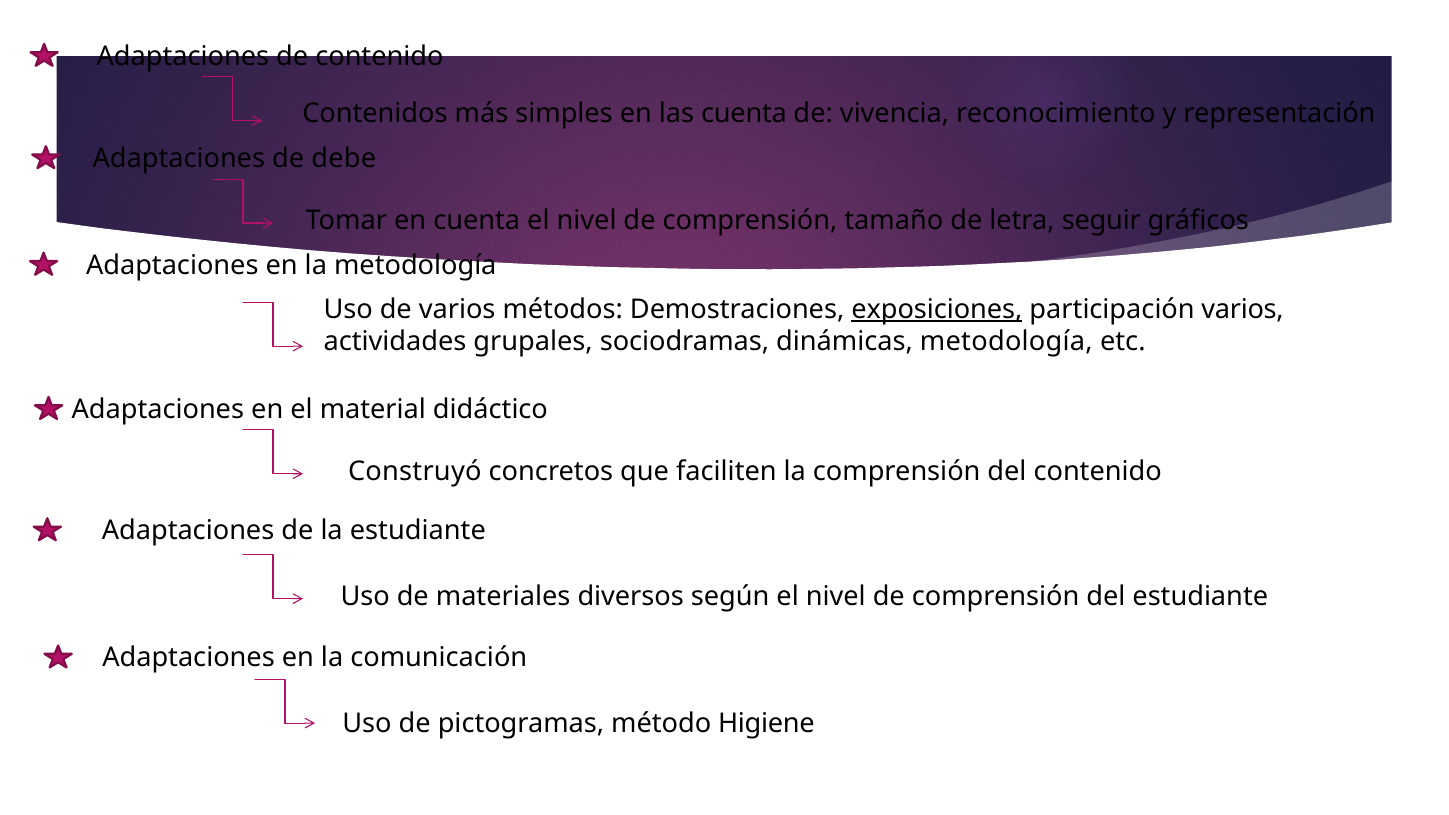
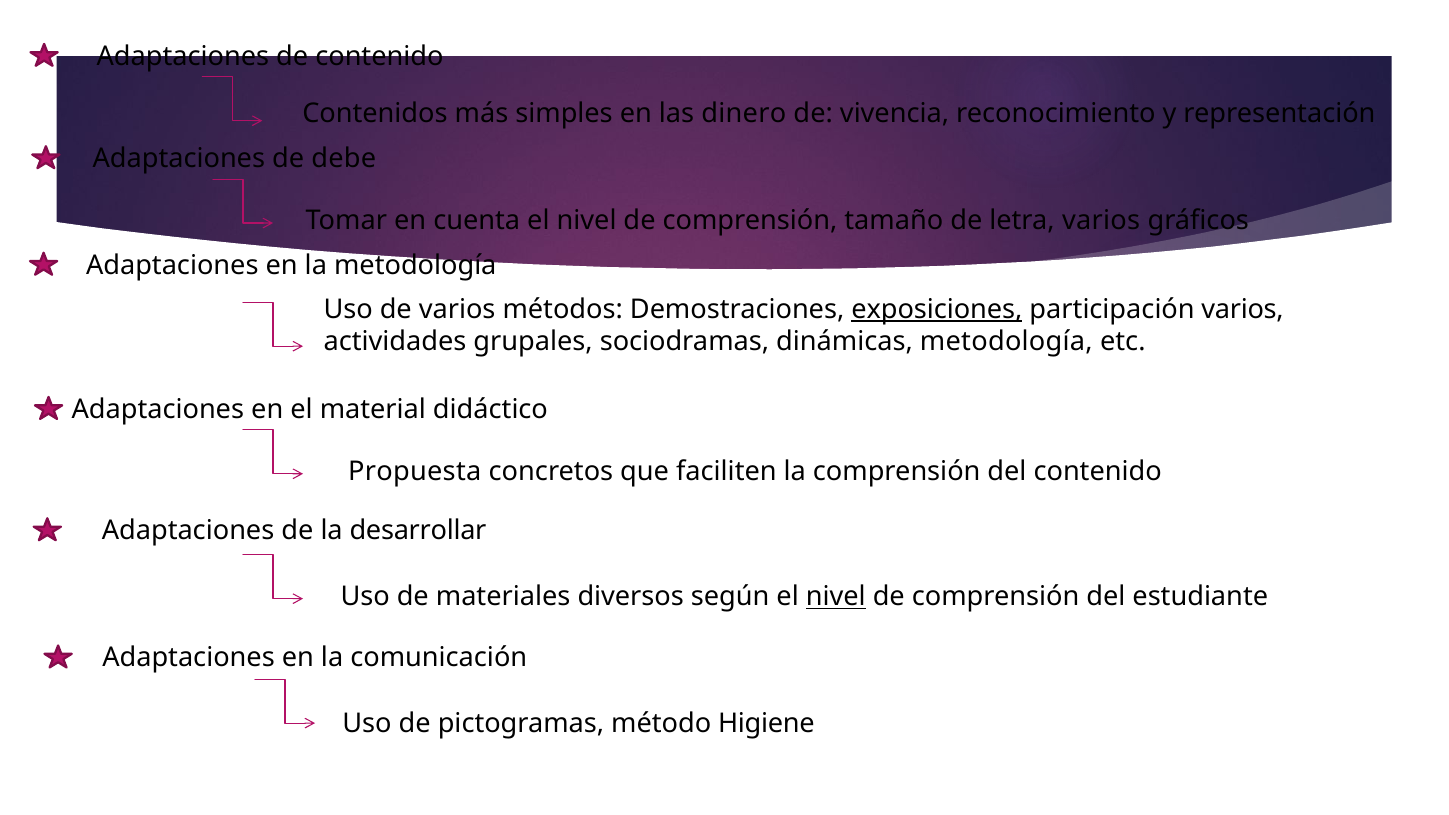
las cuenta: cuenta -> dinero (744, 114)
letra seguir: seguir -> varios (1101, 221)
Construyó: Construyó -> Propuesta (415, 471)
la estudiante: estudiante -> desarrollar (418, 531)
nivel underline: none -> present (836, 597)
